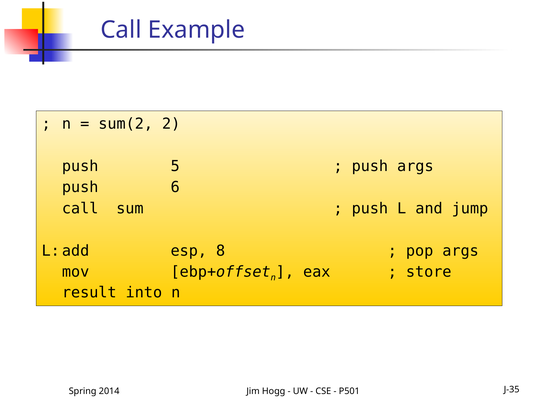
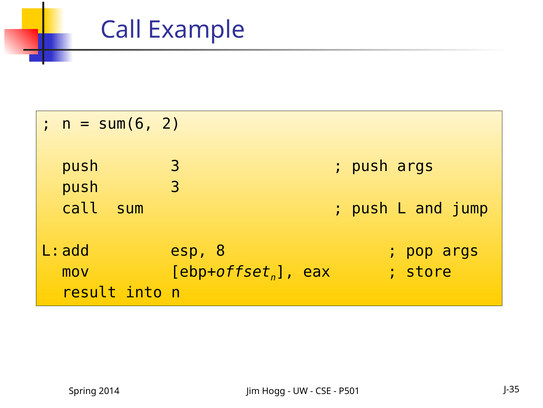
sum(2: sum(2 -> sum(6 (126, 124)
5: 5 -> 3 (175, 166)
6: 6 -> 3 (175, 187)
